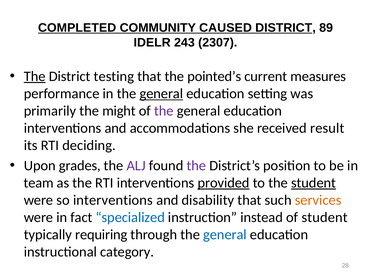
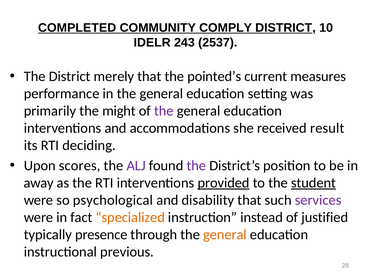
CAUSED: CAUSED -> COMPLY (226, 28)
89: 89 -> 10 (326, 28)
2307: 2307 -> 2537 (218, 43)
The underline: present -> none (35, 76)
testing: testing -> merely (114, 76)
general underline: present -> none (161, 94)
grades: grades -> scores (80, 166)
team: team -> away (39, 183)
so interventions: interventions -> psychological (113, 200)
services colour: orange -> purple (318, 200)
specialized colour: blue -> orange (130, 218)
of student: student -> justified (325, 218)
requiring: requiring -> presence (101, 235)
general colour: blue -> orange (225, 235)
category: category -> previous (127, 252)
